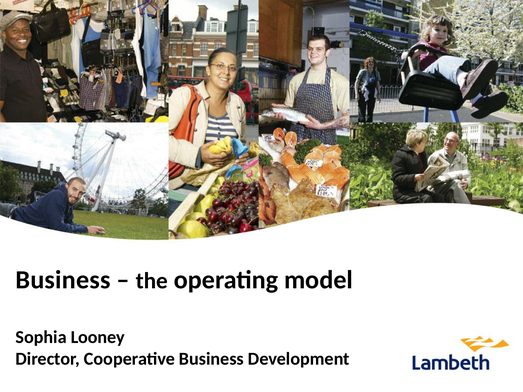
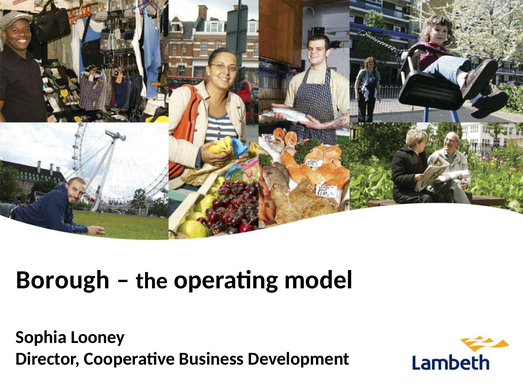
Business: Business -> Borough (63, 280)
